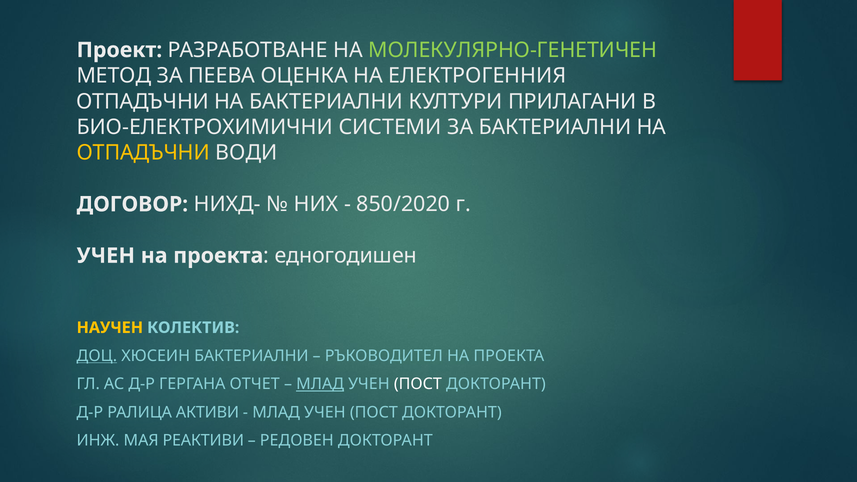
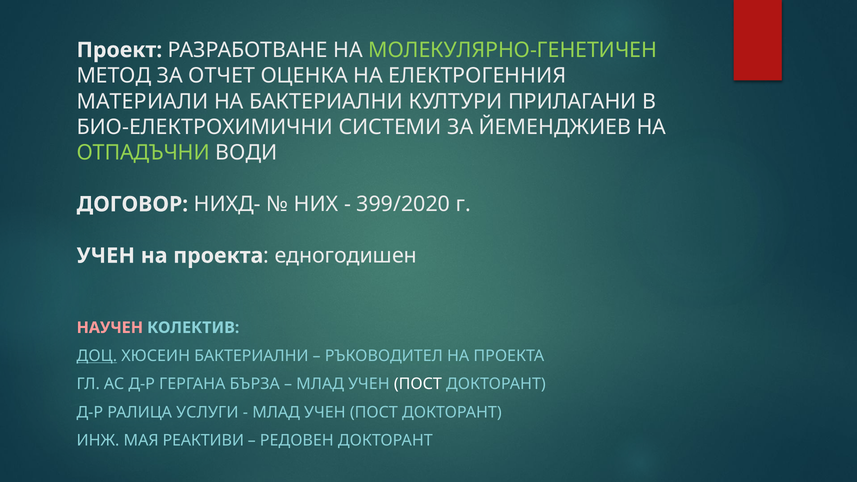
ПЕЕВА: ПЕЕВА -> ОТЧЕТ (222, 76)
ОТПАДЪЧНИ: ОТПАДЪЧНИ -> МАТЕРИАЛИ (142, 101)
ЗА БАКТЕРИАЛНИ: БАКТЕРИАЛНИ -> ЙЕМЕНДЖИЕВ (555, 127)
ОТПАДЪЧНИ colour: yellow -> light green (143, 153)
850/2020: 850/2020 -> 399/2020 (403, 204)
НАУЧЕН colour: yellow -> pink (110, 328)
ОТЧЕТ: ОТЧЕТ -> БЪРЗА (255, 384)
МЛАД underline: present -> none (320, 384)
АКТИВИ: АКТИВИ -> УСЛУГИ (207, 412)
